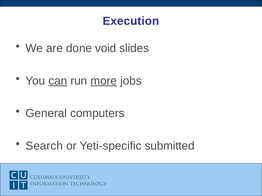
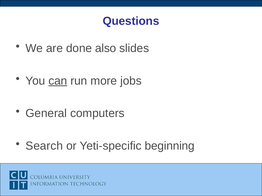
Execution: Execution -> Questions (131, 21)
void: void -> also (106, 48)
more underline: present -> none (104, 81)
submitted: submitted -> beginning (170, 146)
